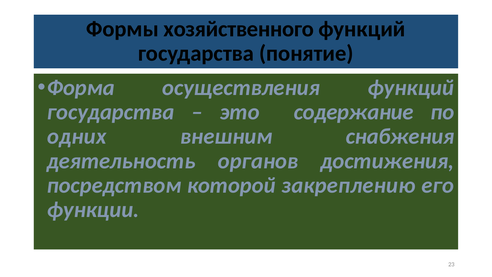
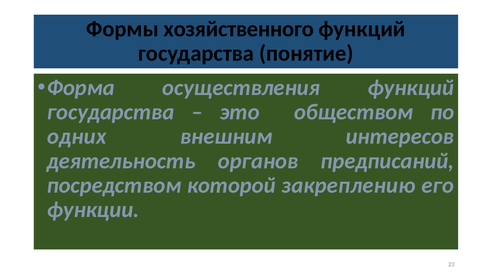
содержание: содержание -> обществом (354, 112)
снабжения: снабжения -> интересов (400, 136)
достижения: достижения -> предписаний (387, 161)
